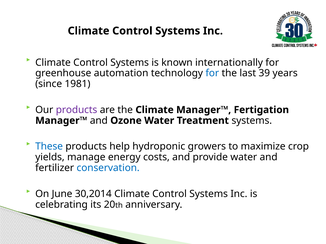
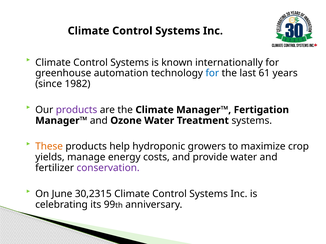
39: 39 -> 61 (264, 73)
1981: 1981 -> 1982 (78, 84)
These colour: blue -> orange (49, 147)
conservation colour: blue -> purple (108, 168)
30,2014: 30,2014 -> 30,2315 (93, 194)
20: 20 -> 99 (110, 205)
